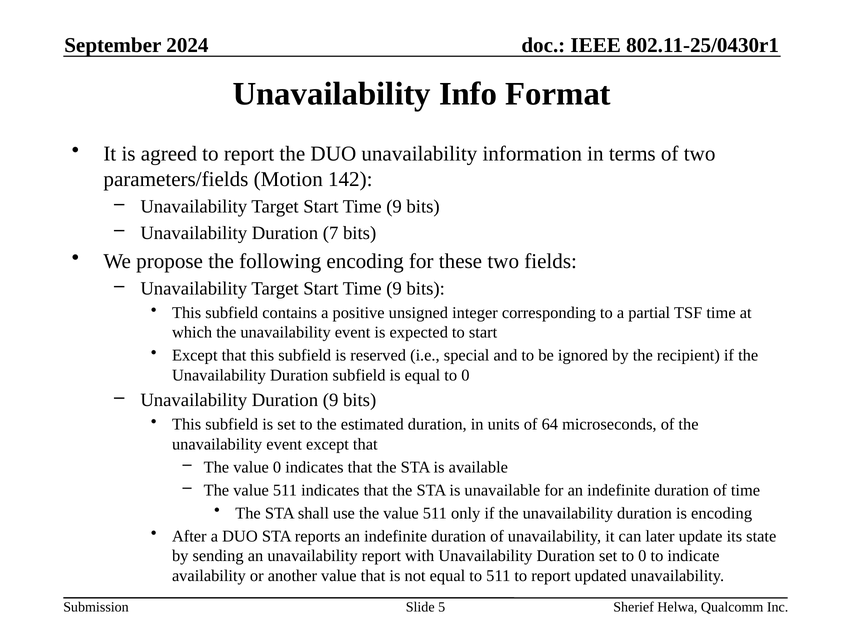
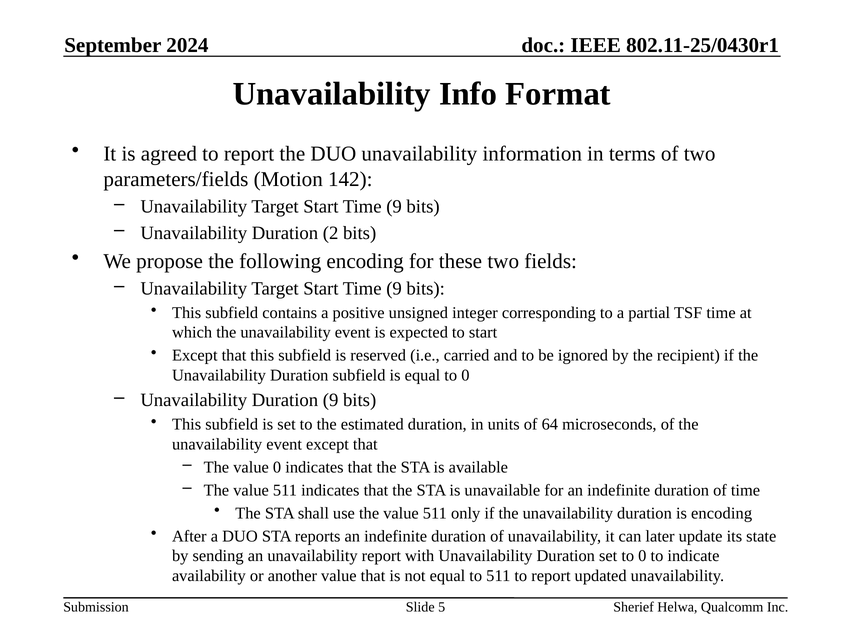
7: 7 -> 2 (331, 233)
special: special -> carried (467, 356)
